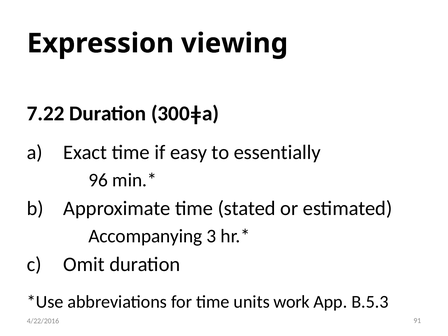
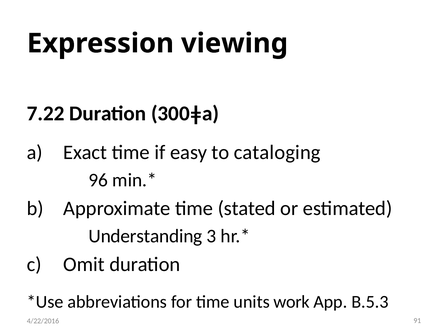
essentially: essentially -> cataloging (277, 152)
Accompanying: Accompanying -> Understanding (145, 236)
